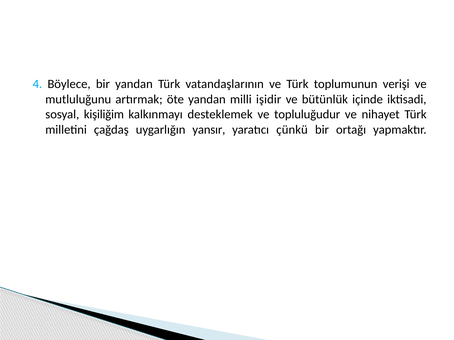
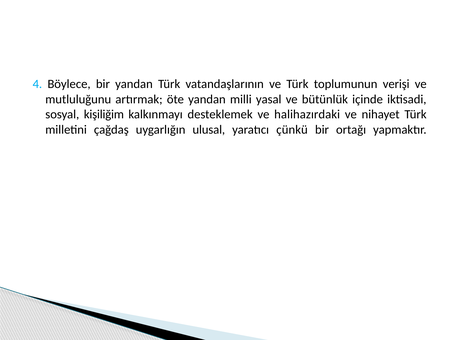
işidir: işidir -> yasal (269, 99)
topluluğudur: topluluğudur -> halihazırdaki (307, 115)
yansır: yansır -> ulusal (209, 130)
